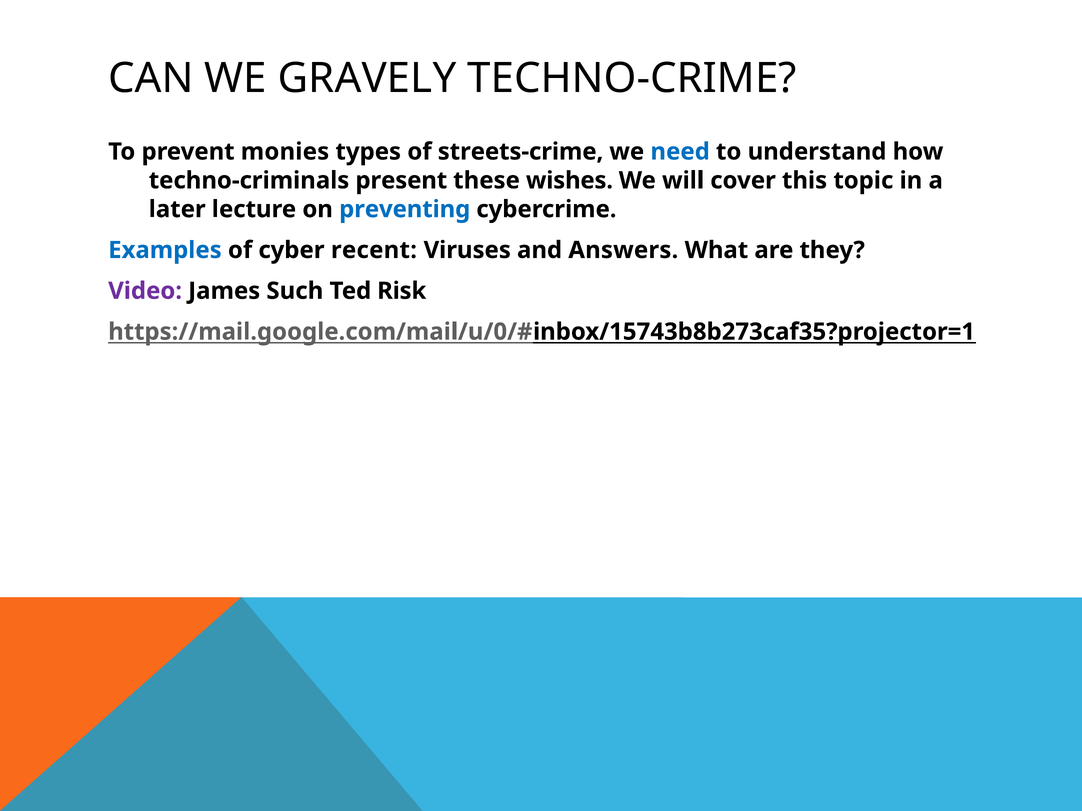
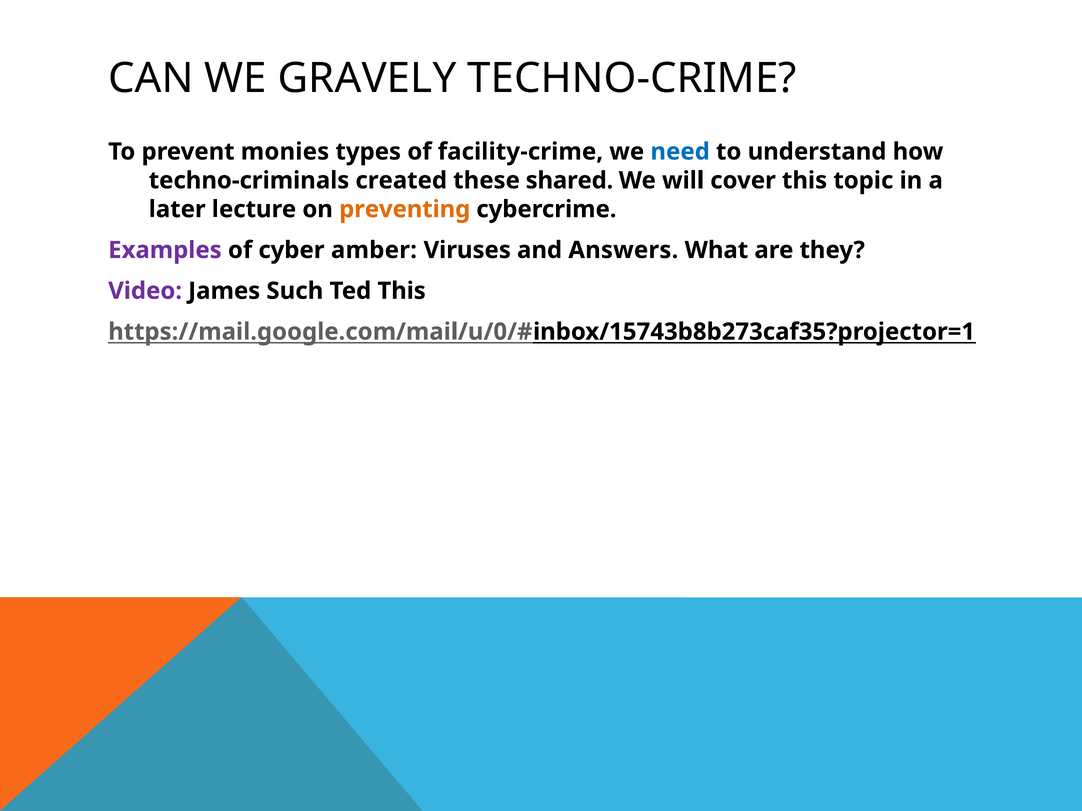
streets-crime: streets-crime -> facility-crime (520, 152)
present: present -> created (401, 181)
wishes: wishes -> shared (569, 181)
preventing colour: blue -> orange (405, 209)
Examples colour: blue -> purple (165, 250)
recent: recent -> amber (374, 250)
Ted Risk: Risk -> This (402, 291)
